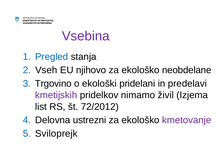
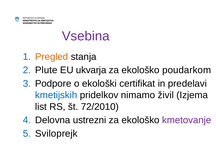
Pregled colour: blue -> orange (52, 57)
Vseh: Vseh -> Plute (46, 70)
njihovo: njihovo -> ukvarja (91, 70)
neobdelane: neobdelane -> poudarkom (187, 70)
Trgovino: Trgovino -> Podpore (53, 84)
pridelani: pridelani -> certifikat (137, 84)
kmetijskih colour: purple -> blue (56, 95)
72/2012: 72/2012 -> 72/2010 (100, 107)
